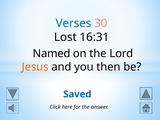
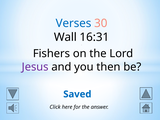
Lost: Lost -> Wall (65, 37)
Named: Named -> Fishers (51, 53)
Jesus colour: orange -> purple (35, 67)
